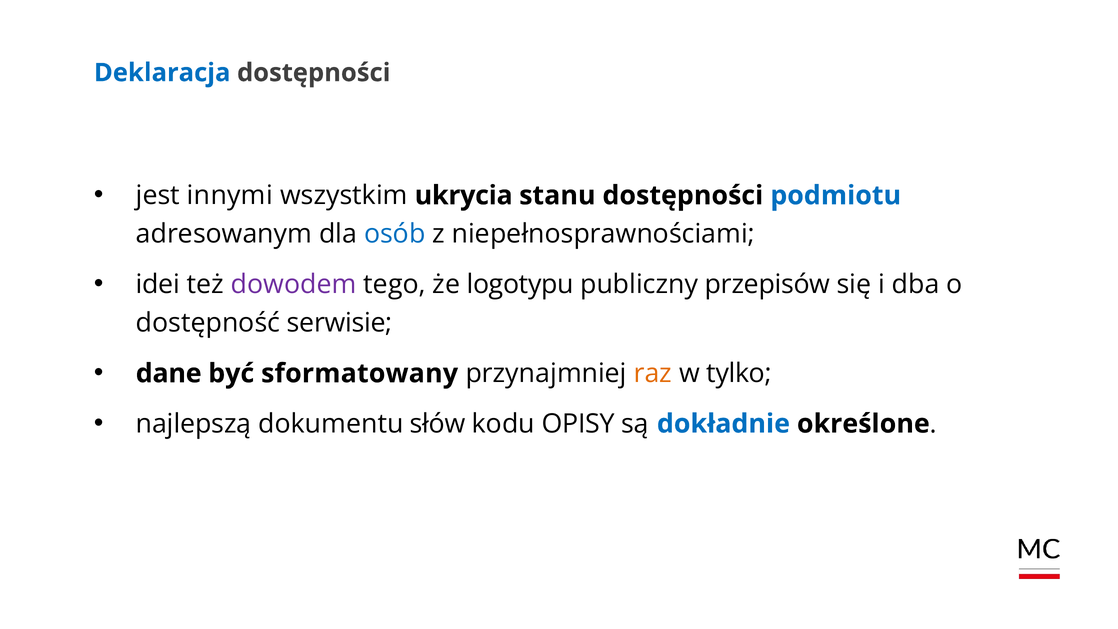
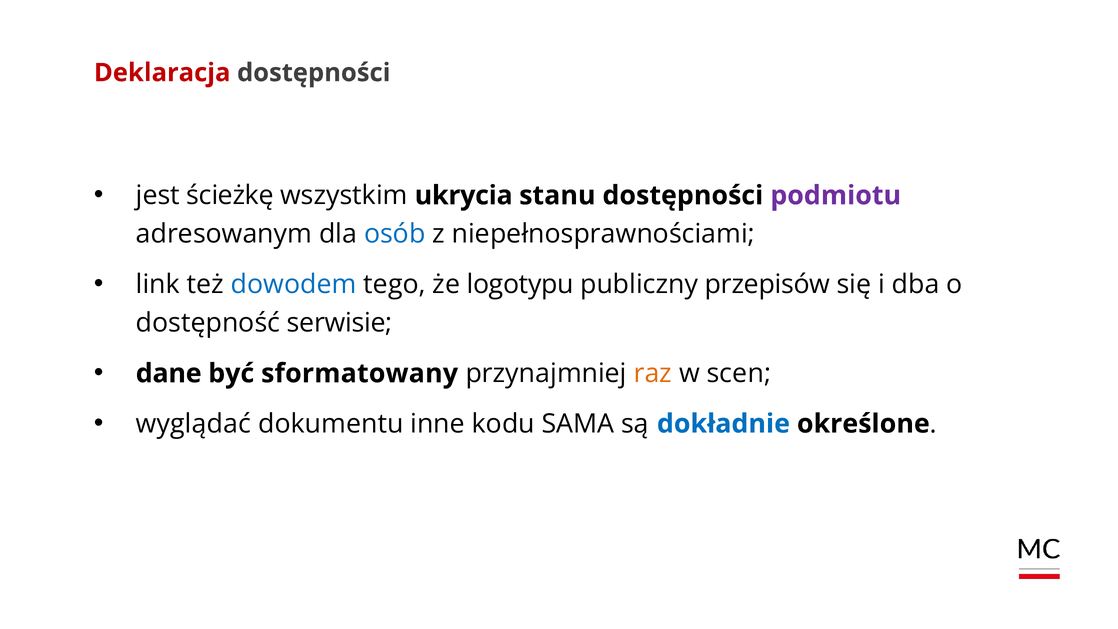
Deklaracja colour: blue -> red (162, 73)
innymi: innymi -> ścieżkę (230, 195)
podmiotu colour: blue -> purple (836, 195)
idei: idei -> link (158, 284)
dowodem colour: purple -> blue (294, 284)
tylko: tylko -> scen (739, 373)
najlepszą: najlepszą -> wyglądać (193, 424)
słów: słów -> inne (438, 424)
OPISY: OPISY -> SAMA (578, 424)
